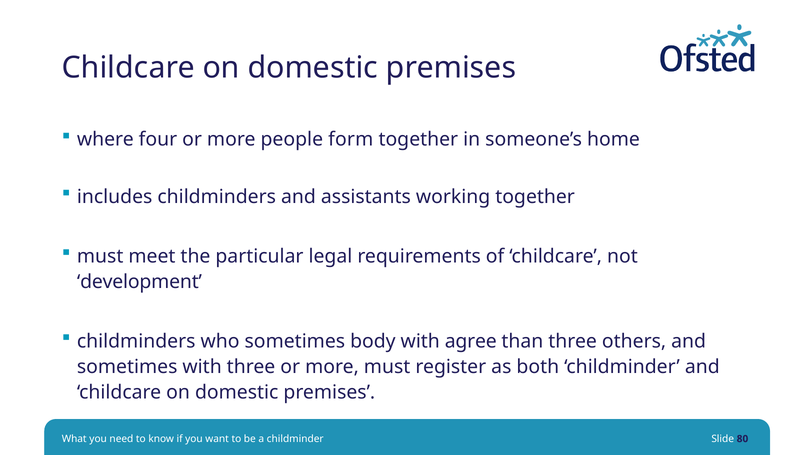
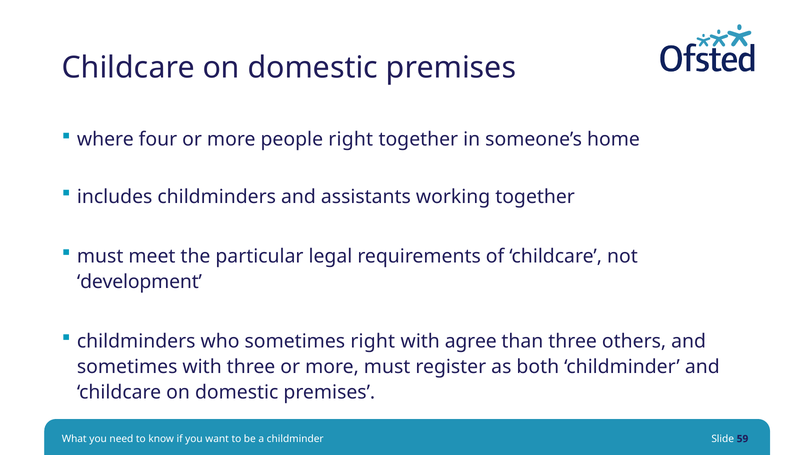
people form: form -> right (351, 140)
sometimes body: body -> right (373, 342)
80: 80 -> 59 (742, 439)
